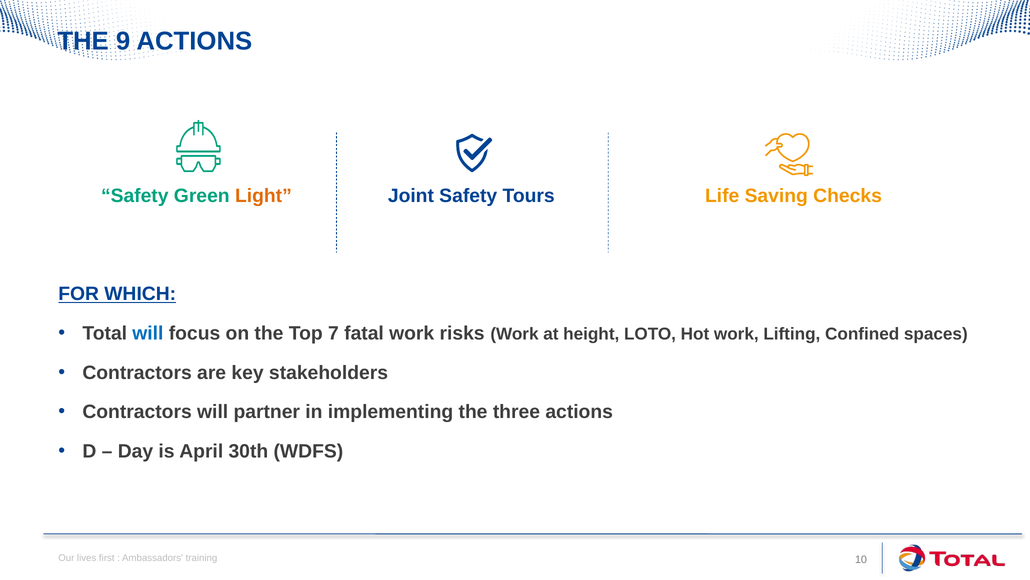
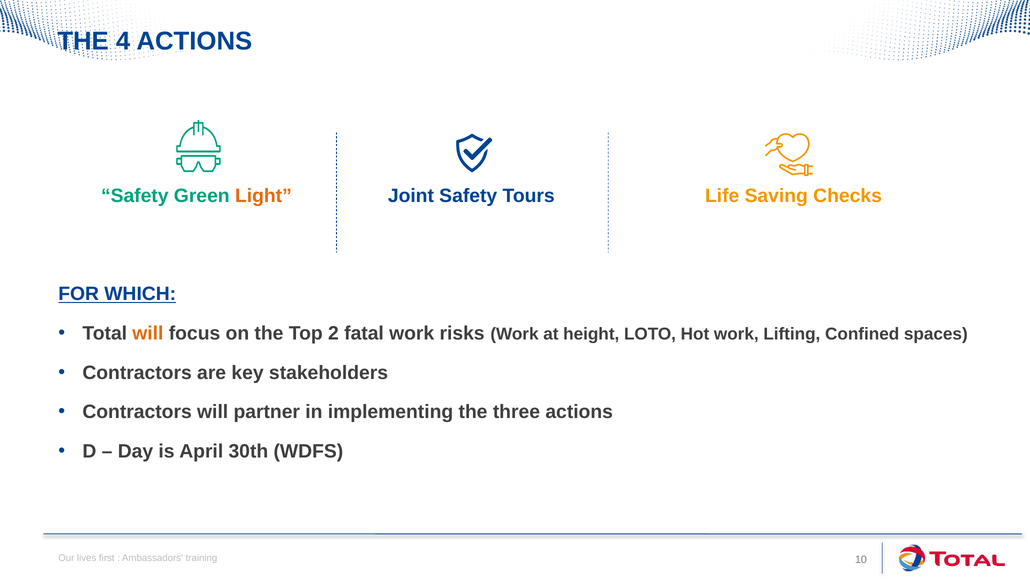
9: 9 -> 4 (123, 41)
will colour: blue -> orange (148, 333)
7: 7 -> 2 (333, 333)
